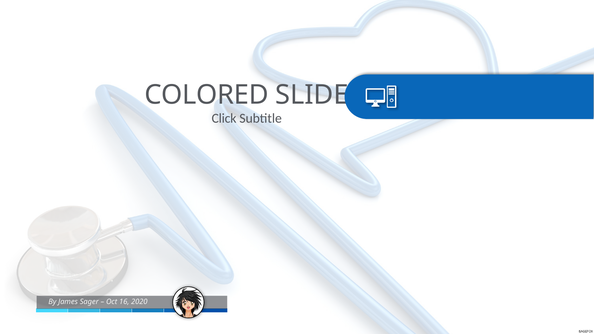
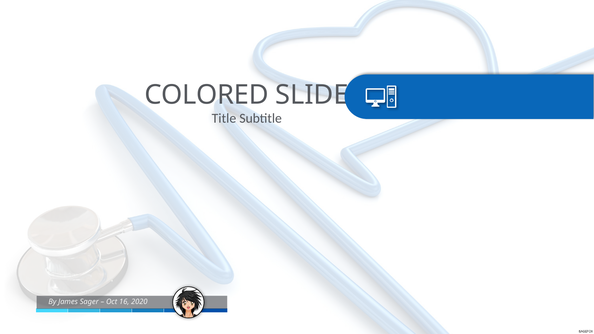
Click: Click -> Title (224, 118)
